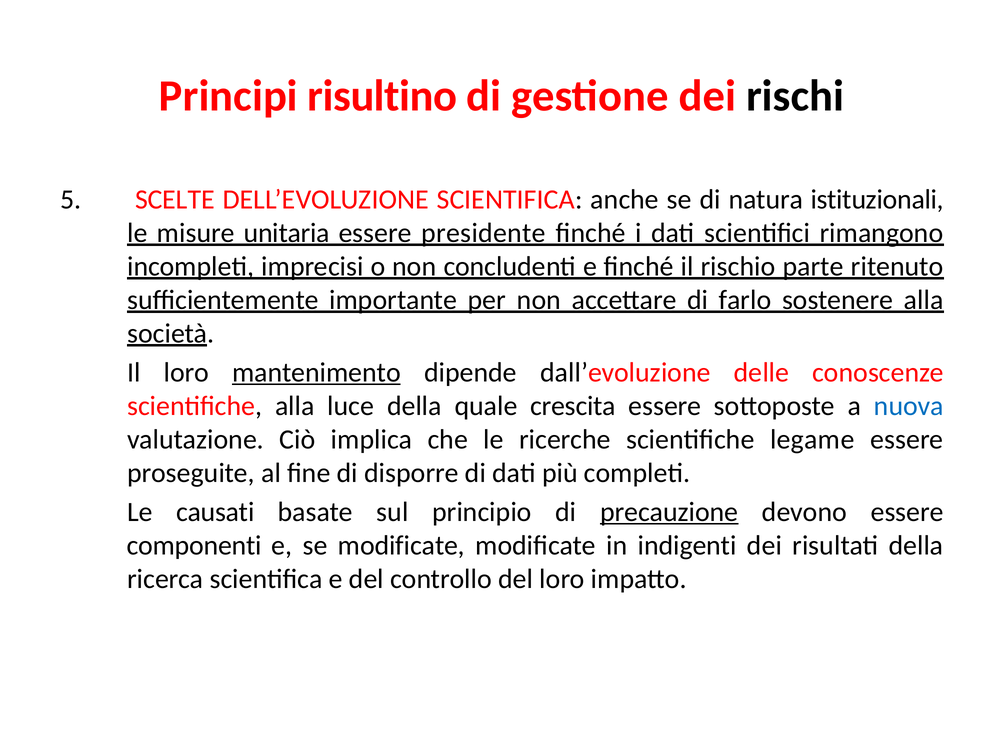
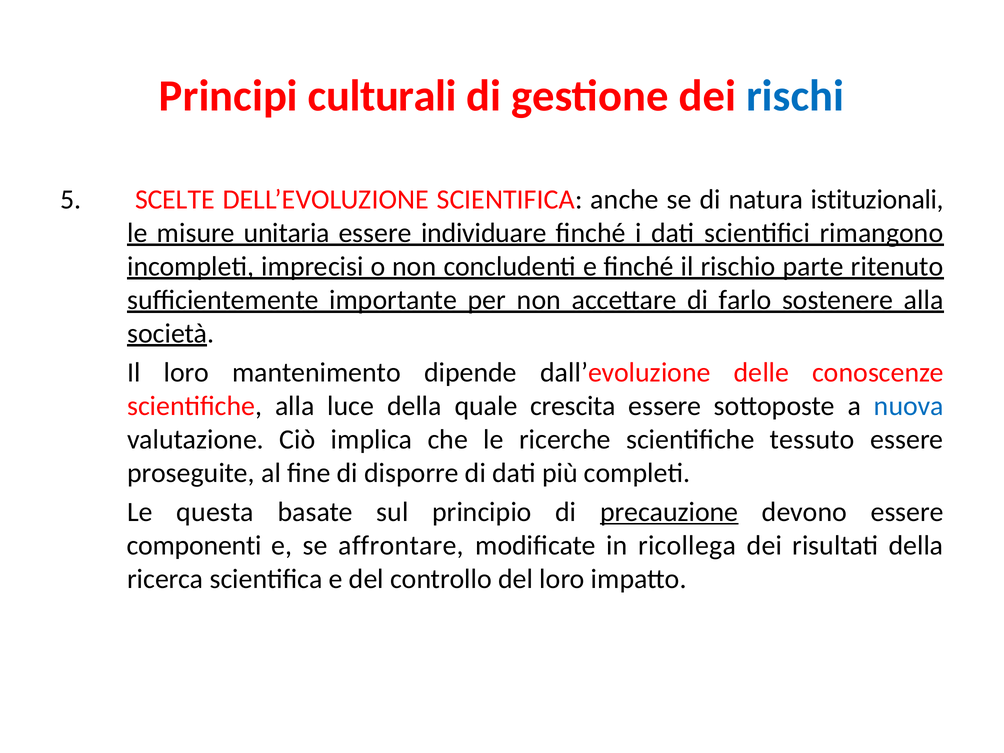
risultino: risultino -> culturali (382, 96)
rischi colour: black -> blue (795, 96)
presidente: presidente -> individuare (484, 233)
mantenimento underline: present -> none (316, 372)
legame: legame -> tessuto (812, 439)
causati: causati -> questa (215, 512)
se modificate: modificate -> affrontare (401, 545)
indigenti: indigenti -> ricollega (687, 545)
